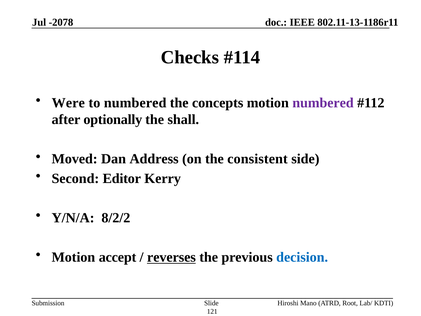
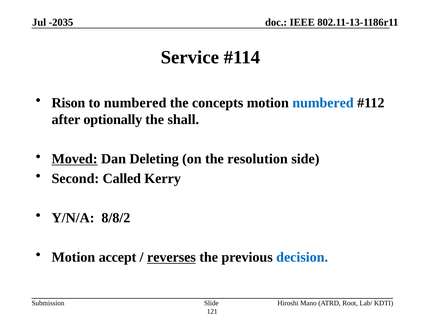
-2078: -2078 -> -2035 (61, 22)
Checks: Checks -> Service (190, 57)
Were: Were -> Rison (68, 103)
numbered colour: purple -> blue (323, 103)
Moved underline: none -> present (75, 159)
Address: Address -> Deleting (154, 159)
consistent: consistent -> resolution (258, 159)
Editor: Editor -> Called (122, 179)
8/2/2: 8/2/2 -> 8/8/2 (116, 218)
